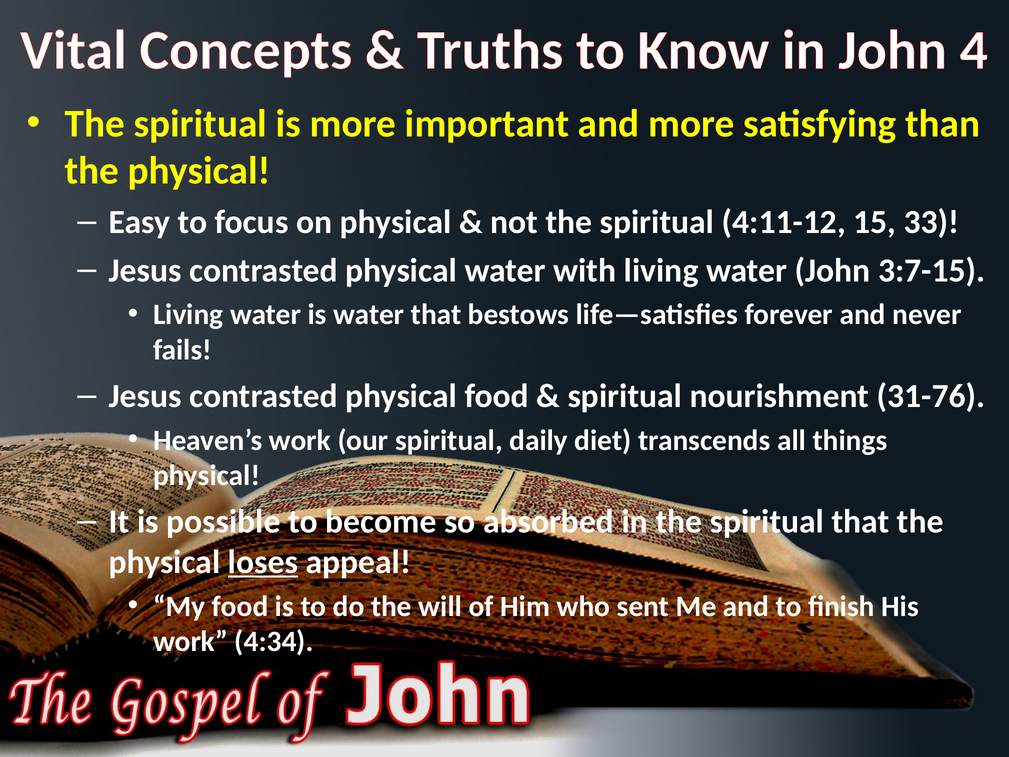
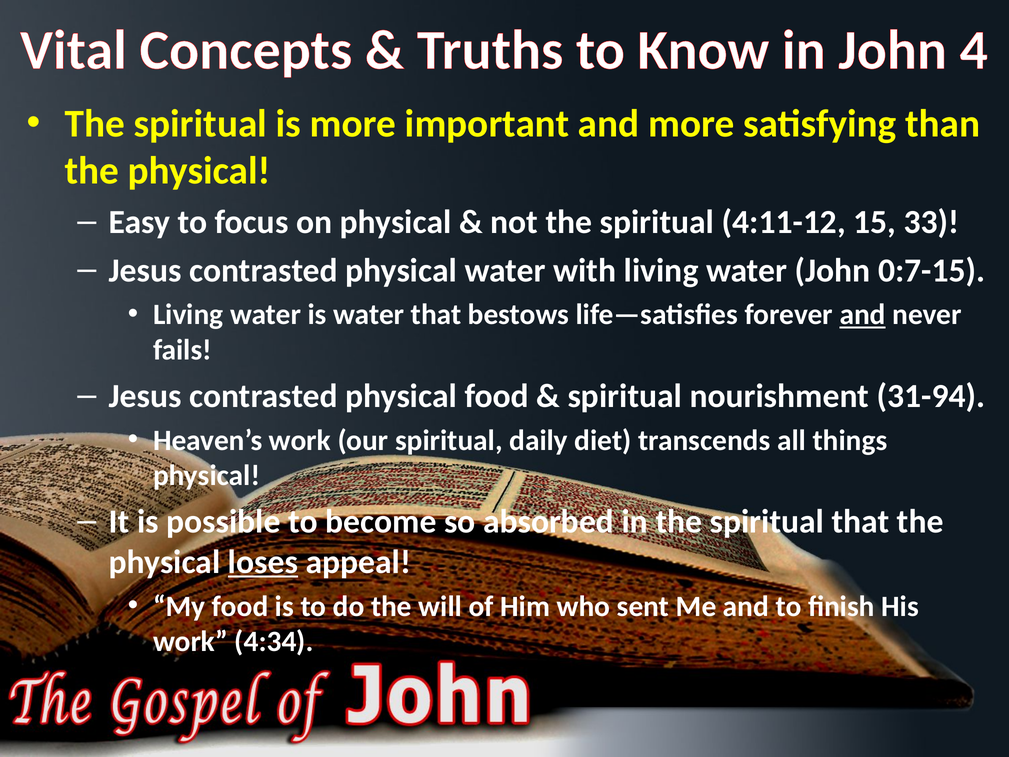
3:7-15: 3:7-15 -> 0:7-15 (932, 270)
and underline: none -> present (863, 315)
31-76: 31-76 -> 31-94 (931, 396)
